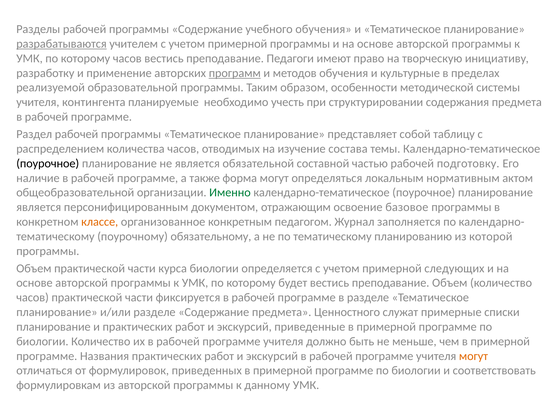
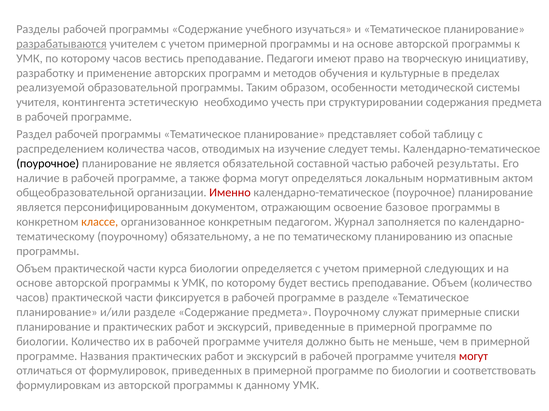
учебного обучения: обучения -> изучаться (324, 29)
программ underline: present -> none (235, 73)
планируемые: планируемые -> эстетическую (163, 102)
состава: состава -> следует (348, 149)
подготовку: подготовку -> результаты (468, 164)
Именно colour: green -> red (230, 193)
которой: которой -> опасные (491, 237)
предмета Ценностного: Ценностного -> Поурочному (347, 313)
могут colour: orange -> red (474, 357)
